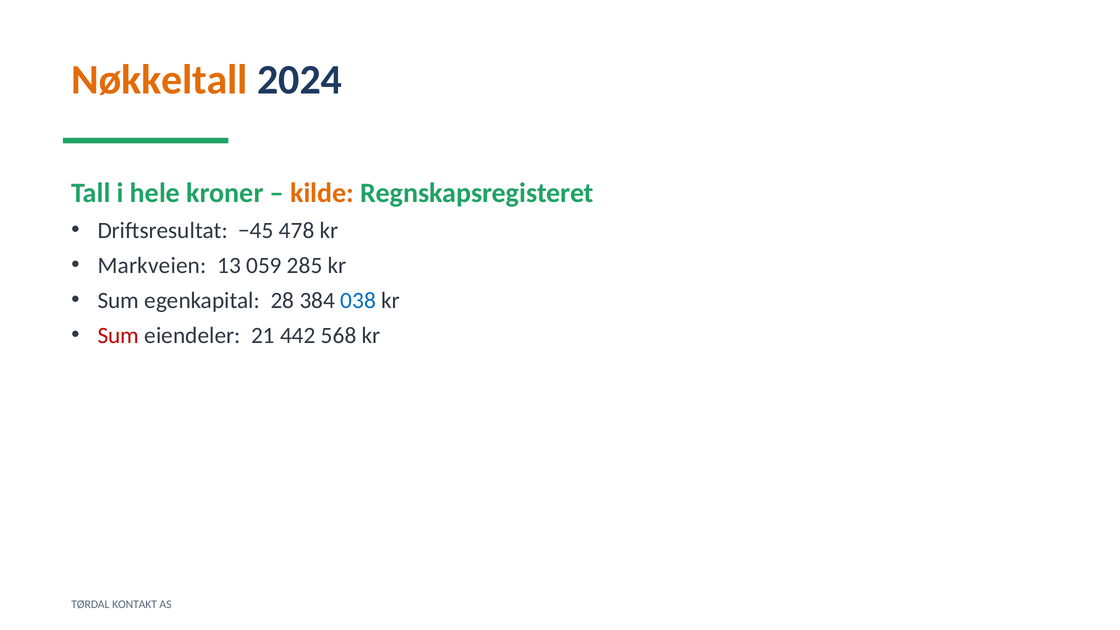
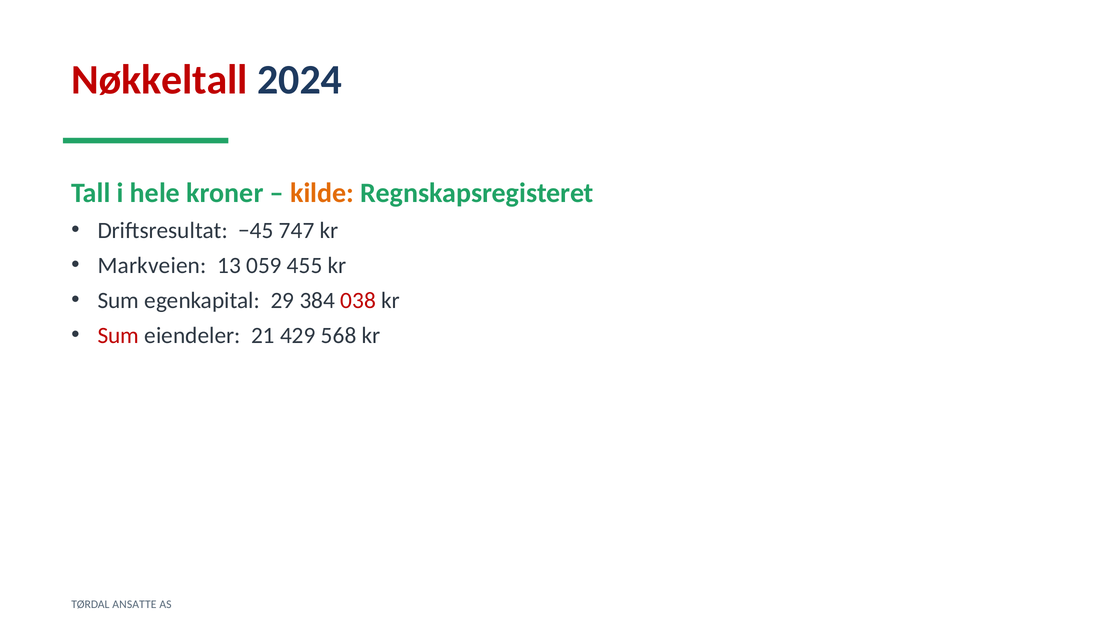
Nøkkeltall colour: orange -> red (160, 80)
478: 478 -> 747 (297, 230)
285: 285 -> 455 (305, 265)
28: 28 -> 29 (282, 300)
038 colour: blue -> red (358, 300)
442: 442 -> 429 (298, 335)
KONTAKT: KONTAKT -> ANSATTE (134, 604)
